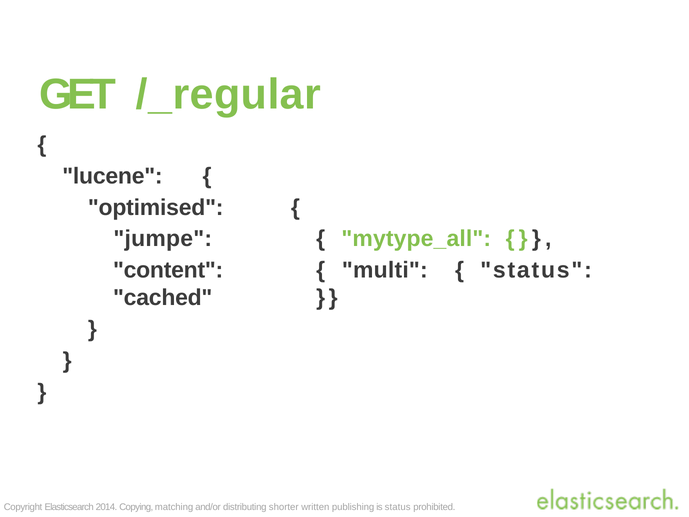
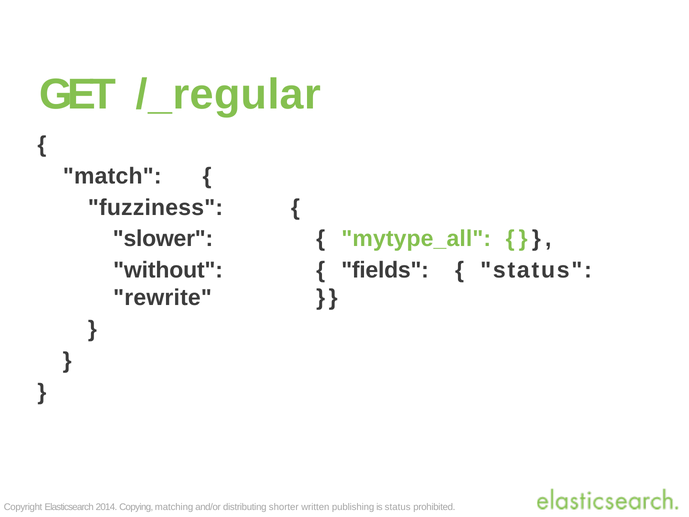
lucene: lucene -> match (112, 176)
optimised: optimised -> fuzziness (155, 207)
jumpe: jumpe -> slower (163, 239)
content: content -> without (168, 270)
multi: multi -> fields (385, 270)
cached: cached -> rewrite (163, 298)
